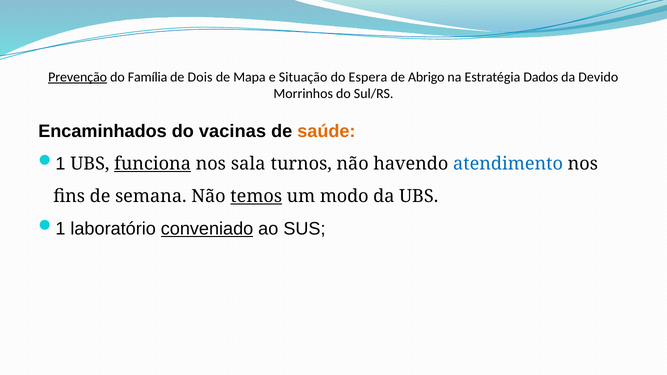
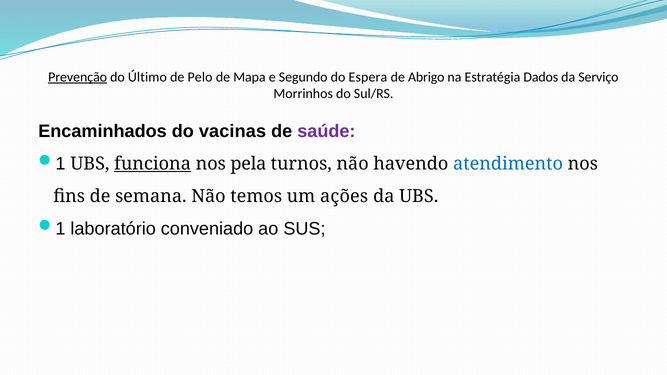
Família: Família -> Último (147, 77)
Dois: Dois -> Pelo (200, 77)
Situação: Situação -> Segundo (303, 77)
Devido: Devido -> Serviço (598, 77)
saúde colour: orange -> purple (326, 131)
sala: sala -> pela (248, 164)
temos underline: present -> none (256, 196)
modo: modo -> ações (344, 196)
conveniado underline: present -> none (207, 229)
